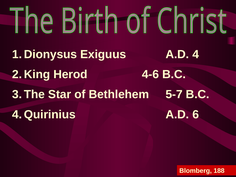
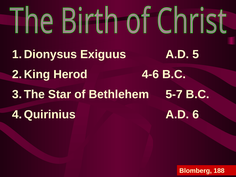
4: 4 -> 5 (196, 54)
